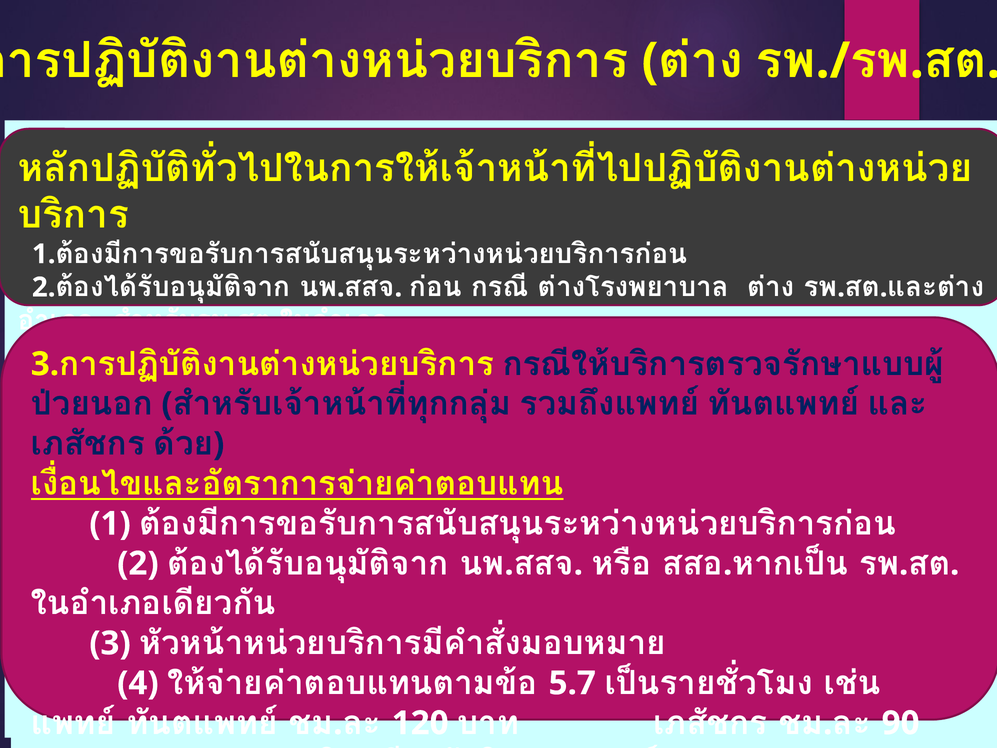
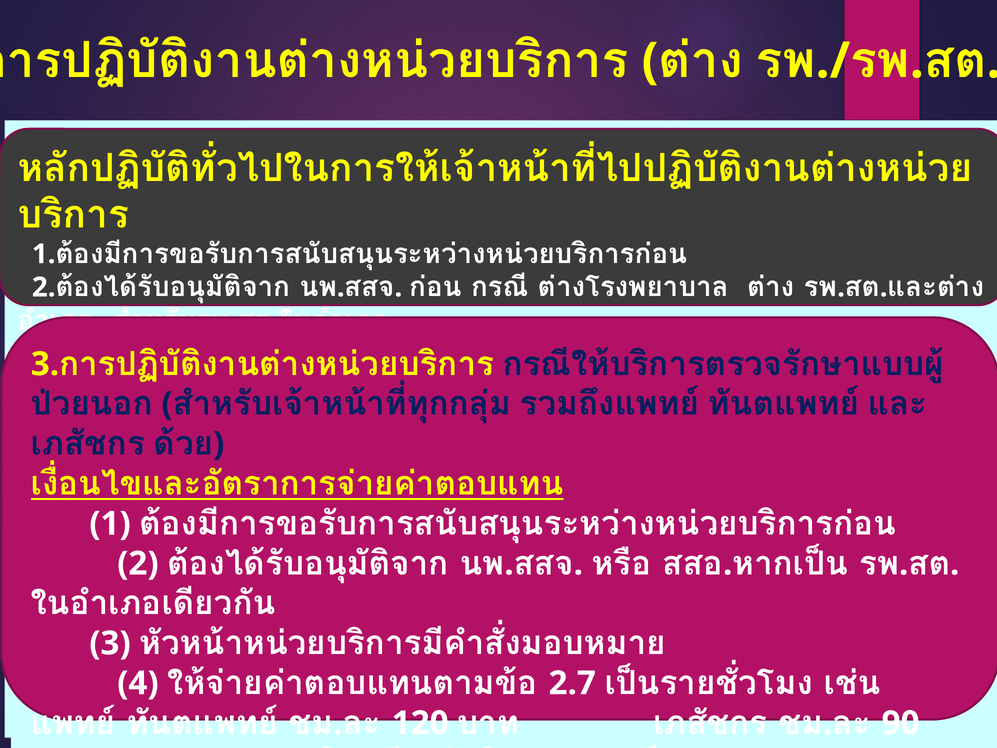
5.7: 5.7 -> 2.7 (572, 683)
